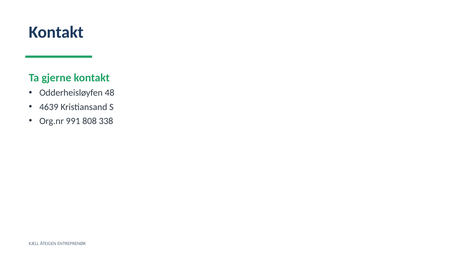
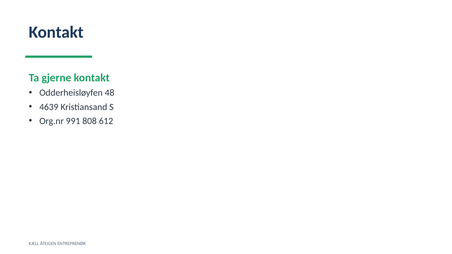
338: 338 -> 612 (106, 121)
